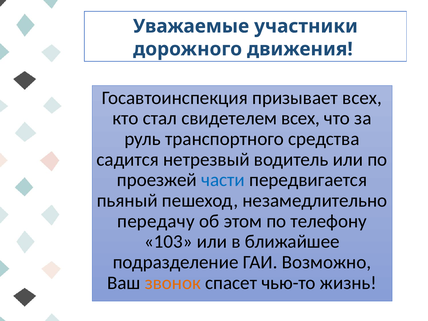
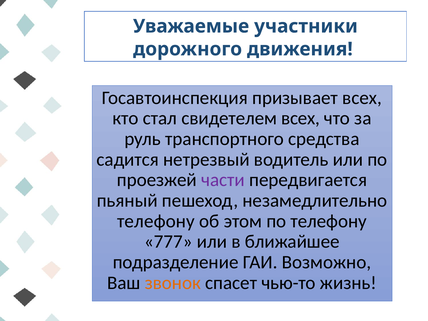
части colour: blue -> purple (223, 180)
передачу: передачу -> телефону (156, 221)
103: 103 -> 777 (168, 242)
